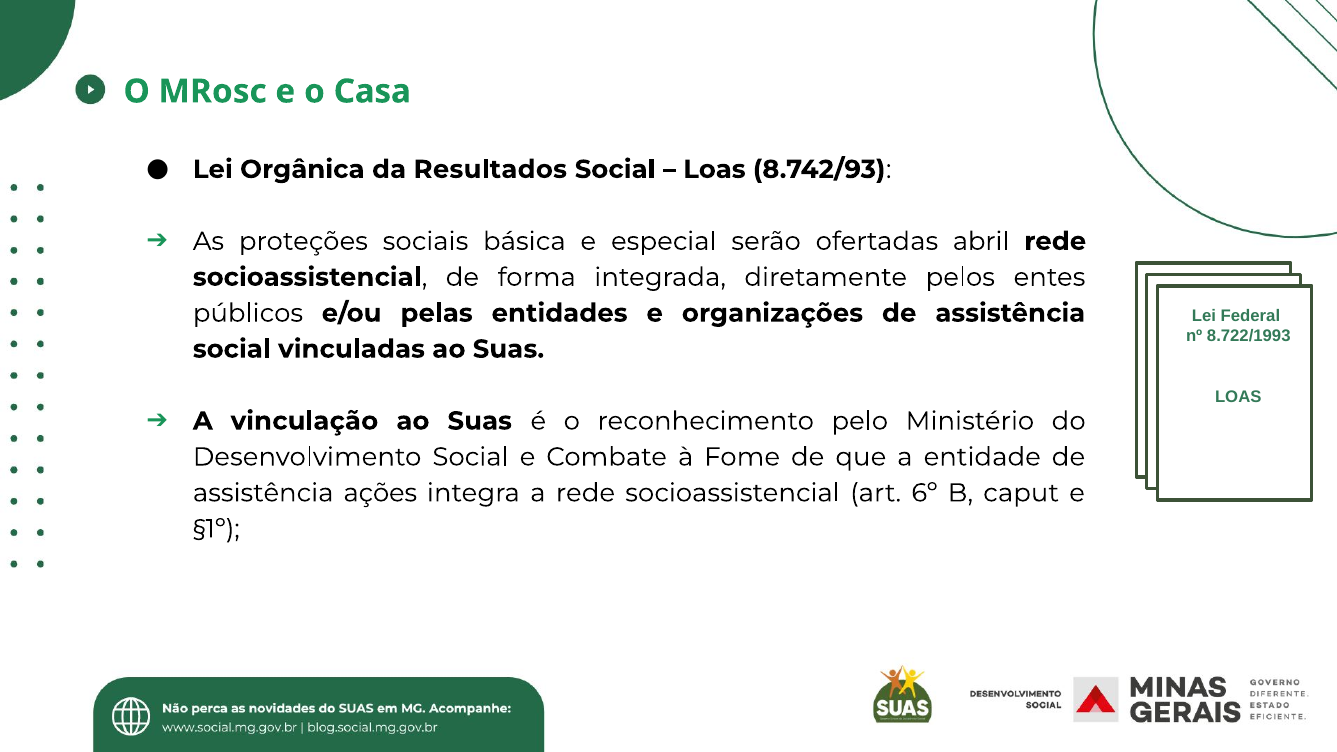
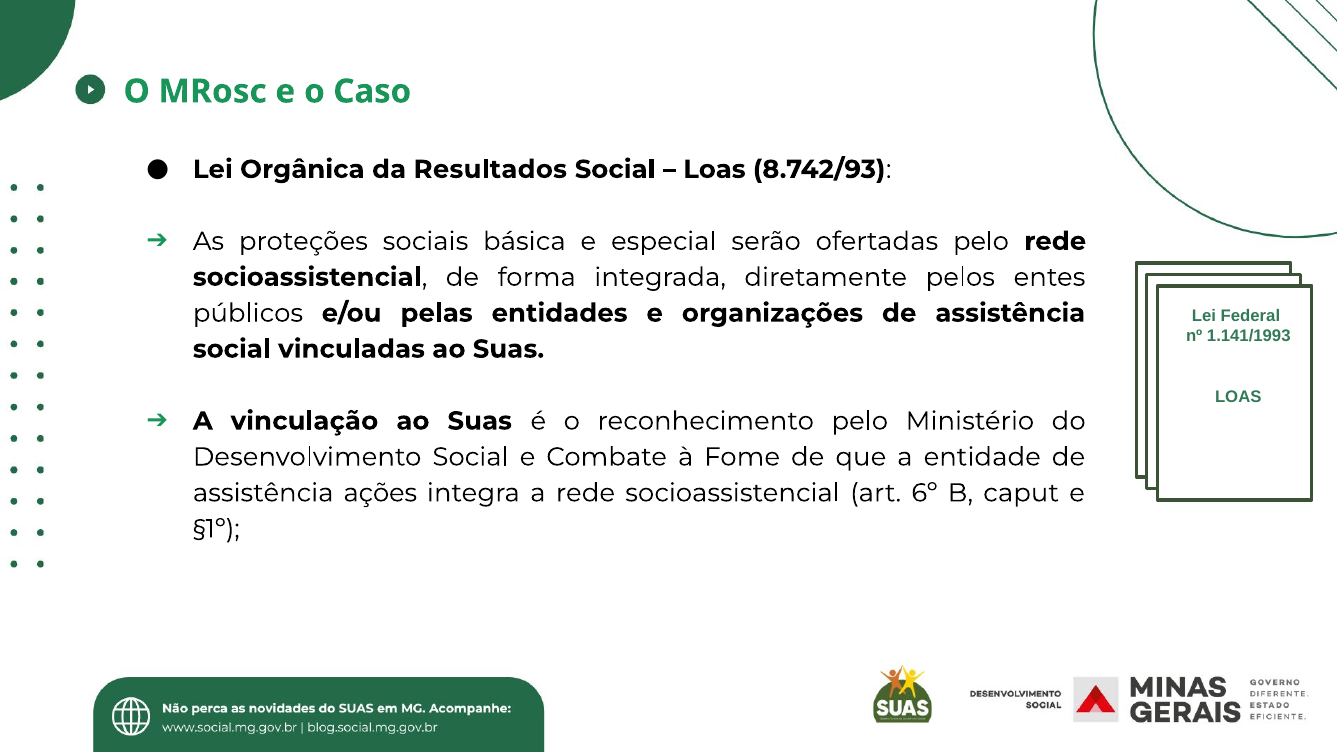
Casa: Casa -> Caso (372, 91)
ofertadas abril: abril -> pelo (981, 241)
8.722/1993: 8.722/1993 -> 1.141/1993 (1249, 336)
